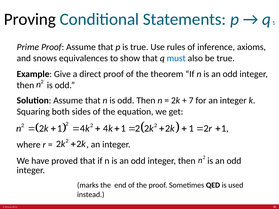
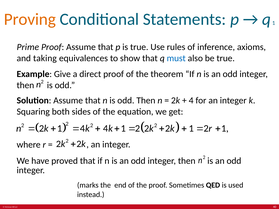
Proving colour: black -> orange (30, 19)
snows: snows -> taking (45, 58)
7: 7 -> 4 (191, 101)
